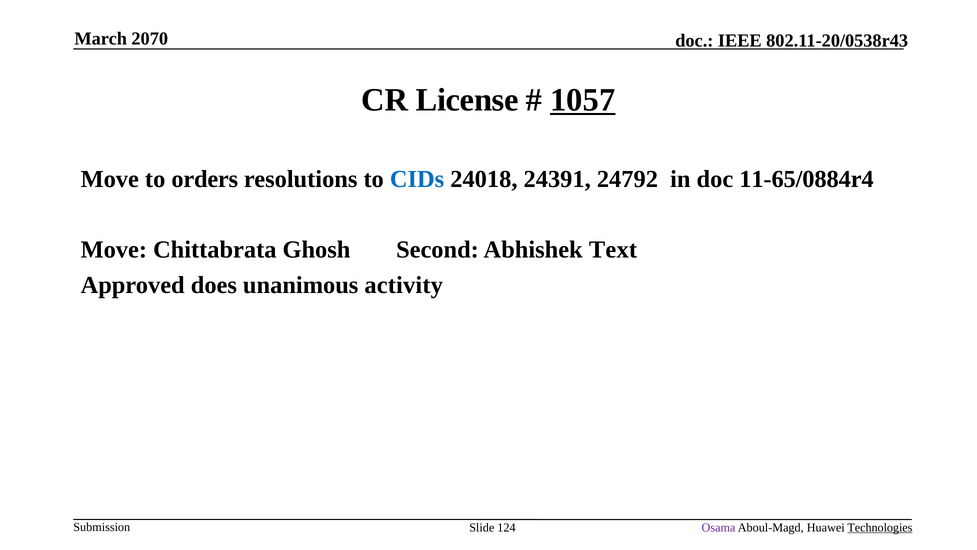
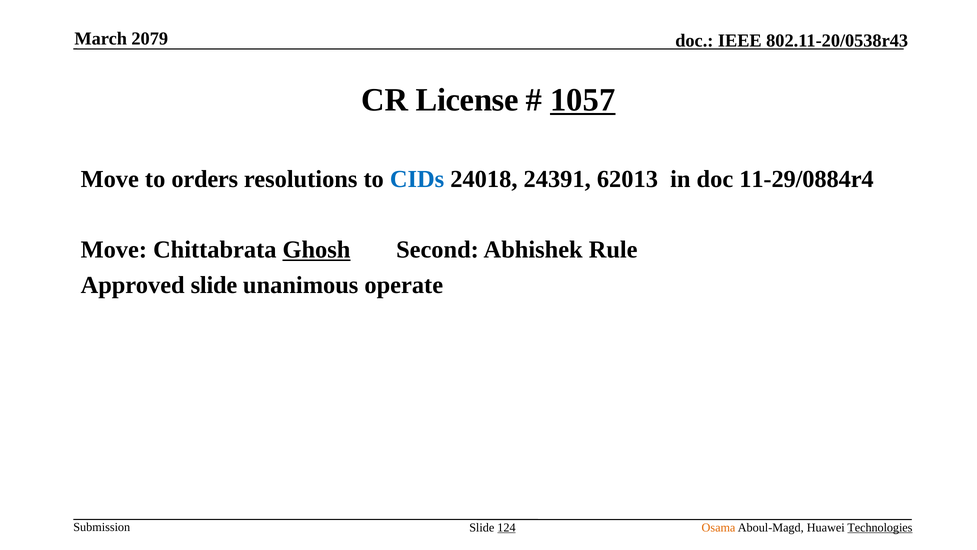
2070: 2070 -> 2079 (150, 39)
24792: 24792 -> 62013 (627, 179)
11-65/0884r4: 11-65/0884r4 -> 11-29/0884r4 (806, 179)
Ghosh underline: none -> present (316, 250)
Text: Text -> Rule (613, 250)
Approved does: does -> slide (214, 285)
activity: activity -> operate (404, 285)
124 underline: none -> present (507, 527)
Osama colour: purple -> orange (718, 527)
